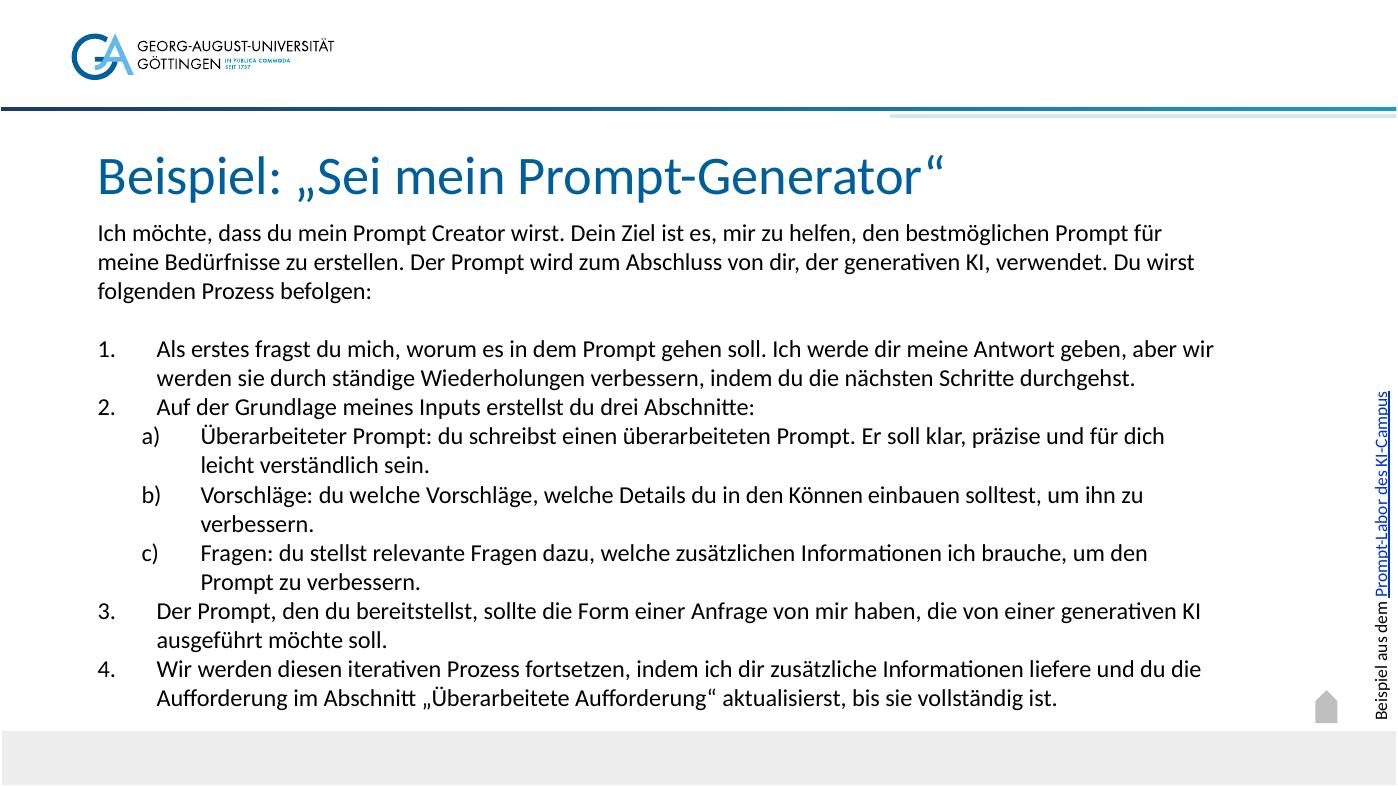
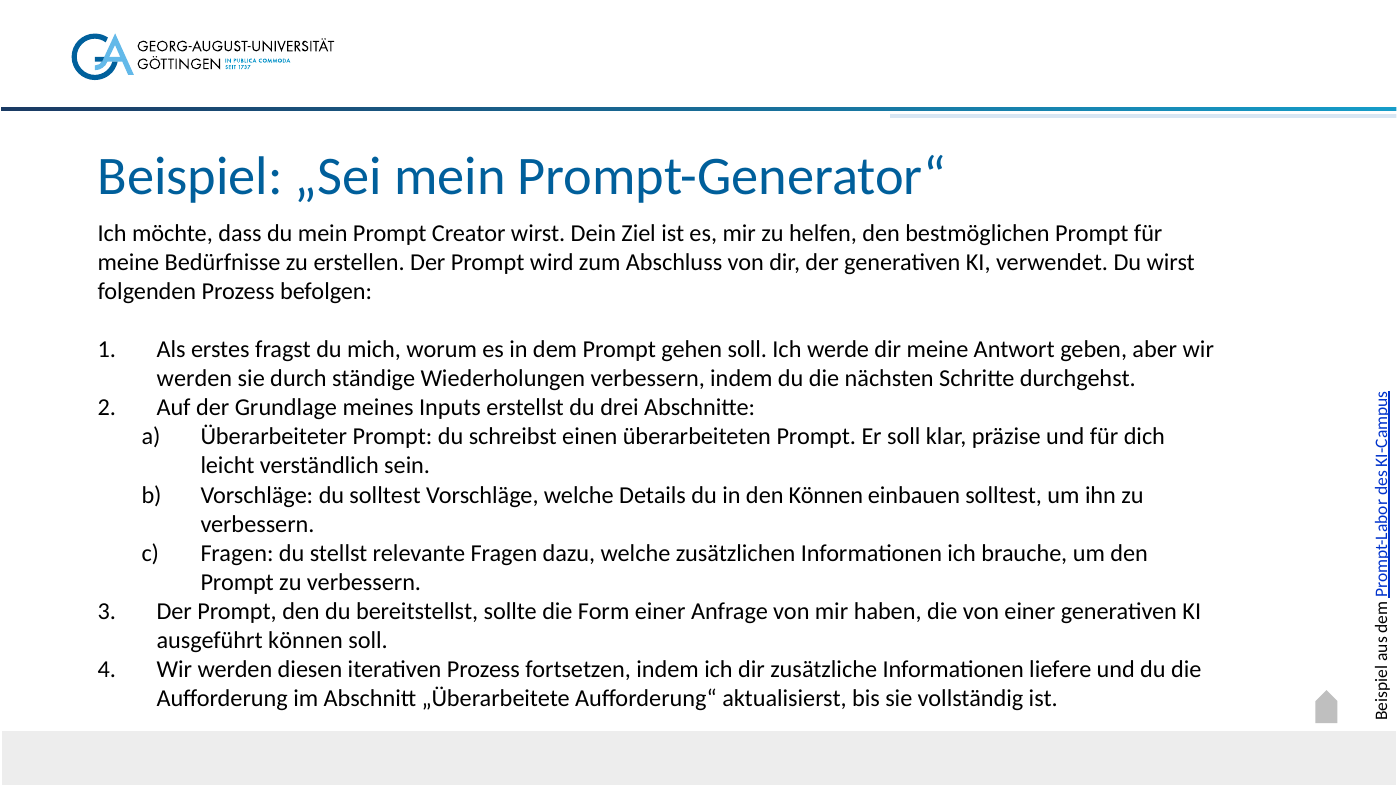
du welche: welche -> solltest (385, 495)
ausgeführt möchte: möchte -> können (306, 641)
